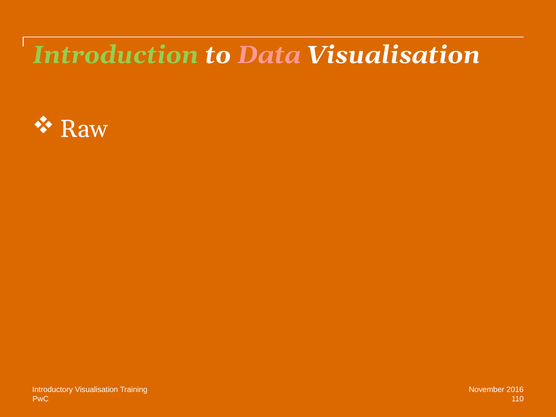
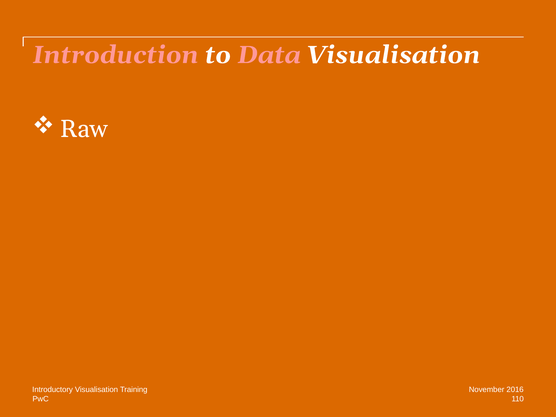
Introduction colour: light green -> pink (116, 55)
